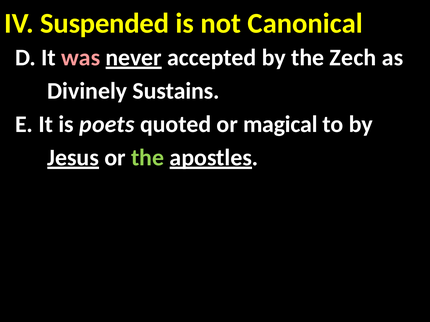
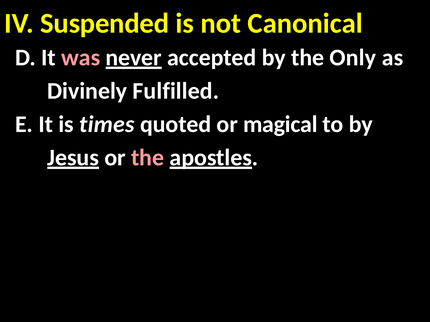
Zech: Zech -> Only (353, 58)
Sustains: Sustains -> Fulfilled (176, 91)
poets: poets -> times (107, 124)
the colour: light green -> pink (148, 158)
